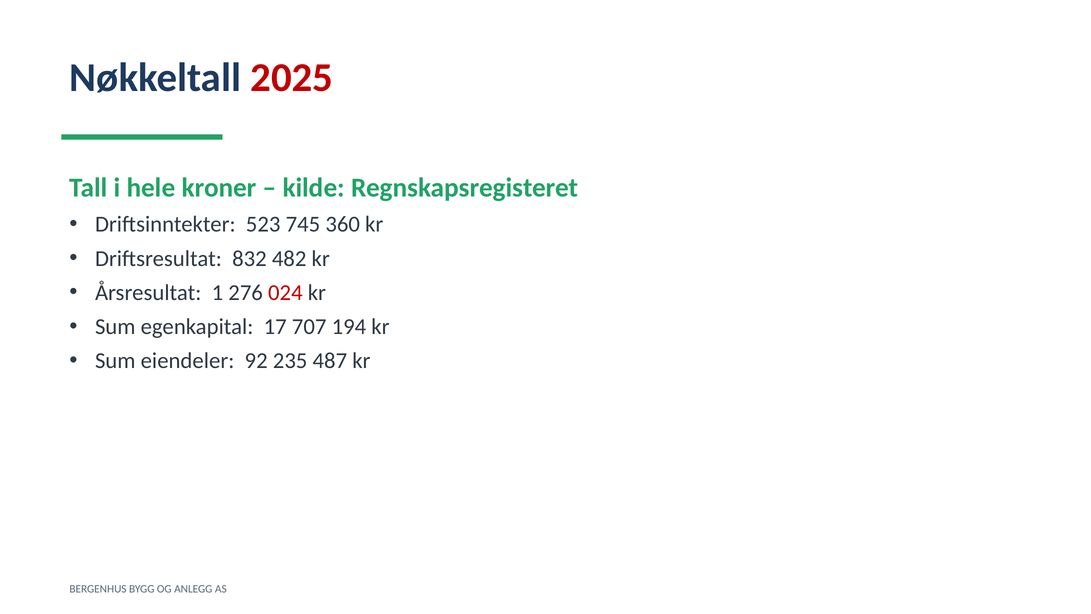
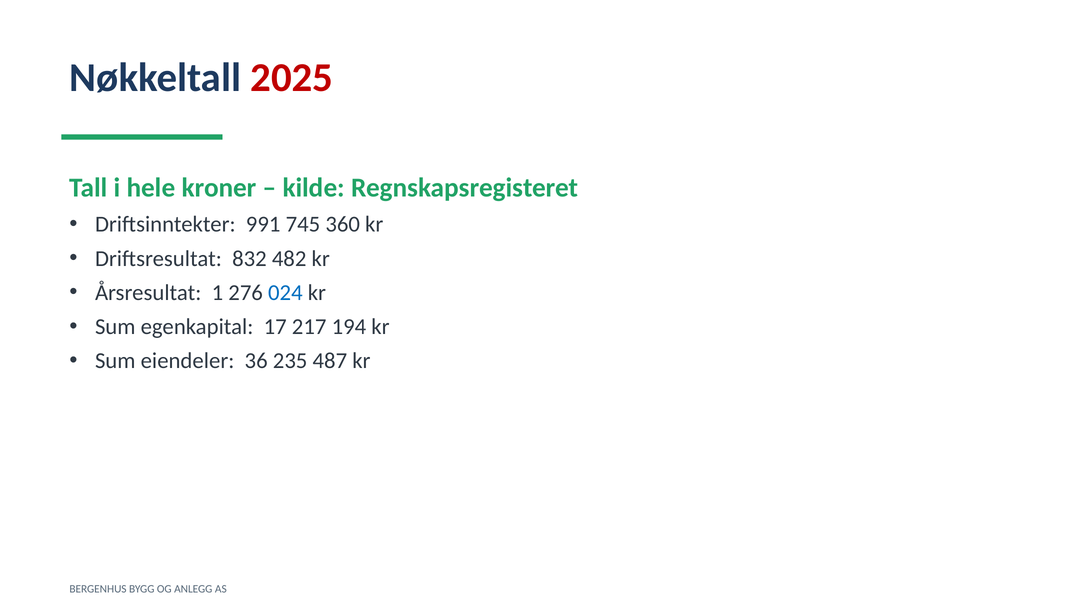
523: 523 -> 991 (263, 224)
024 colour: red -> blue (285, 293)
707: 707 -> 217 (309, 327)
92: 92 -> 36 (256, 361)
